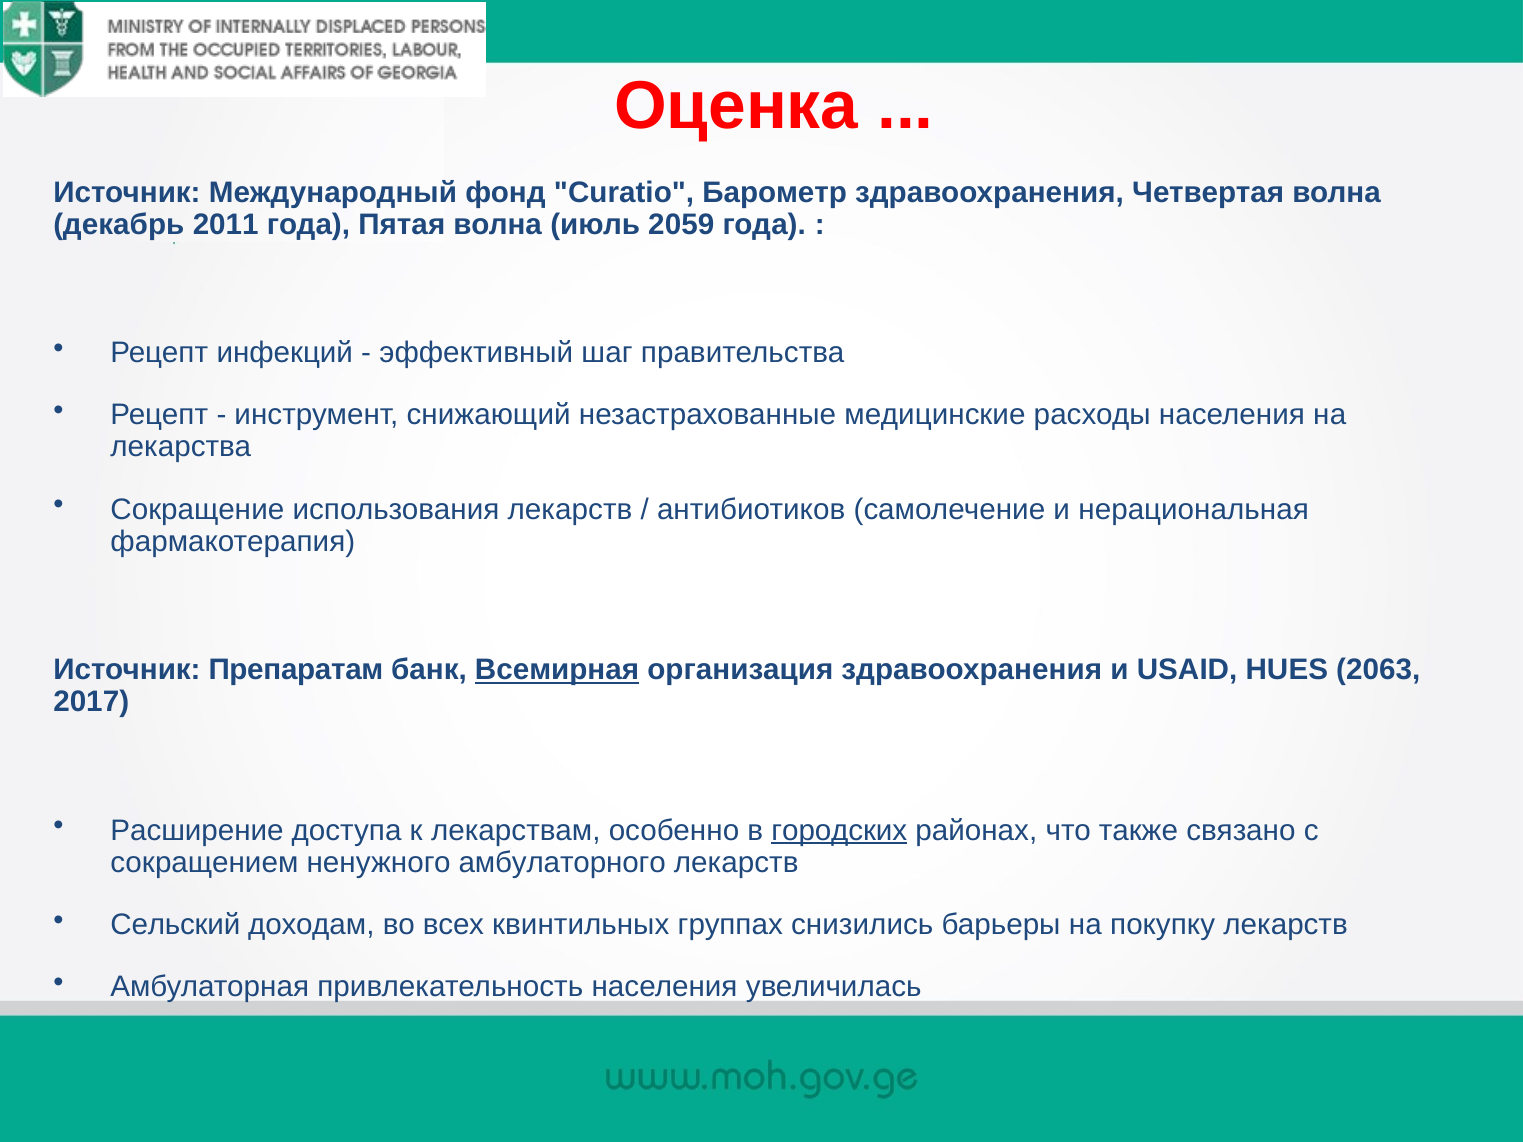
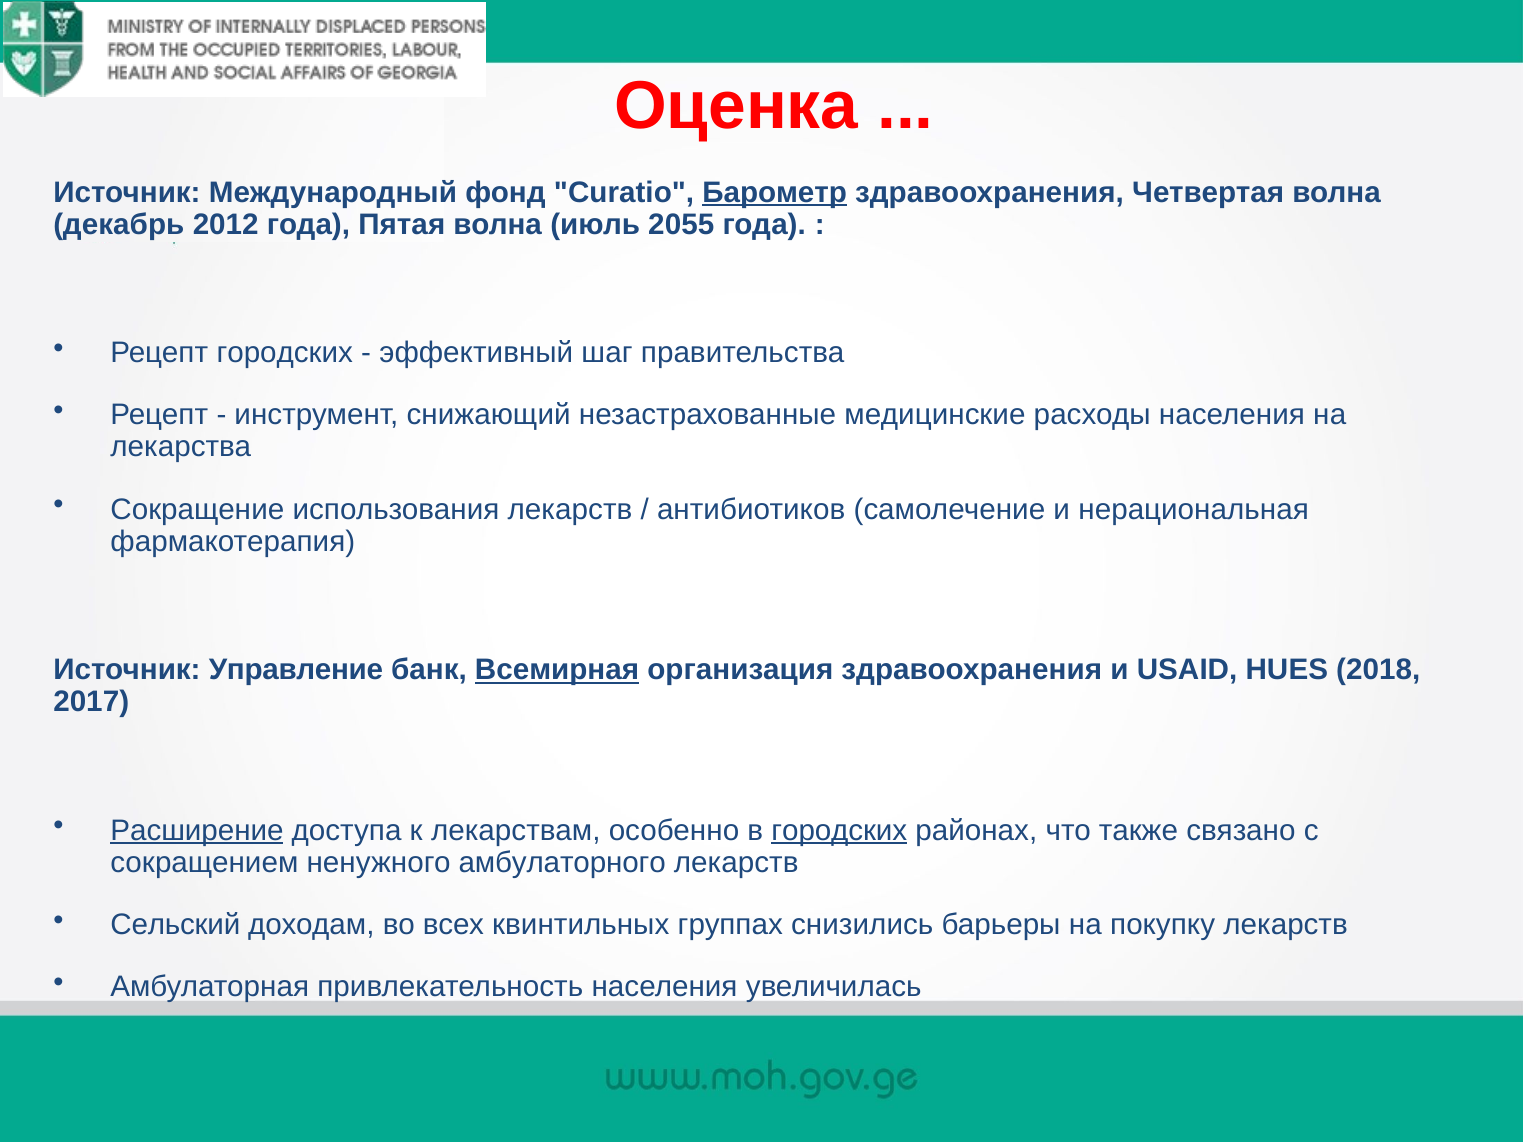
Барометр underline: none -> present (775, 192)
2011: 2011 -> 2012 (226, 224)
2059: 2059 -> 2055 (681, 224)
Рецепт инфекций: инфекций -> городских (285, 353)
Препаратам: Препаратам -> Управление (296, 670)
2063: 2063 -> 2018 (1378, 670)
Расширение underline: none -> present (197, 831)
